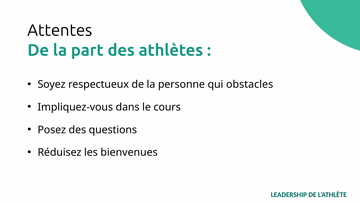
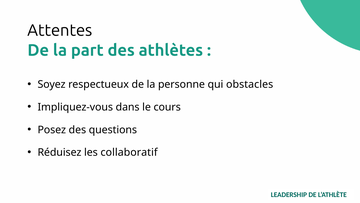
bienvenues: bienvenues -> collaboratif (129, 152)
